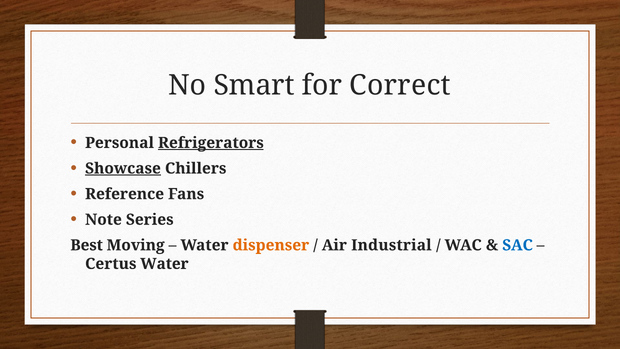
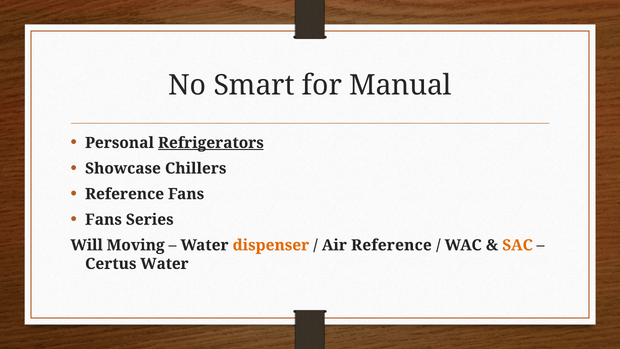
Correct: Correct -> Manual (400, 85)
Showcase underline: present -> none (123, 168)
Note: Note -> Fans (103, 219)
Best: Best -> Will (87, 245)
Air Industrial: Industrial -> Reference (391, 245)
SAC colour: blue -> orange (518, 245)
